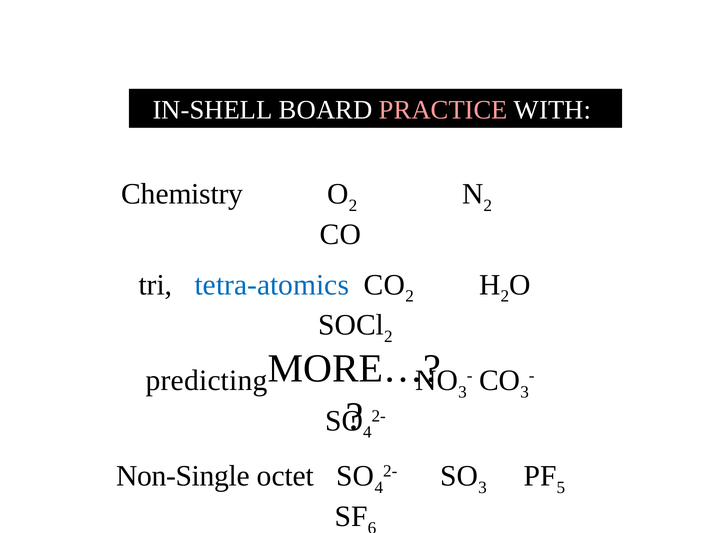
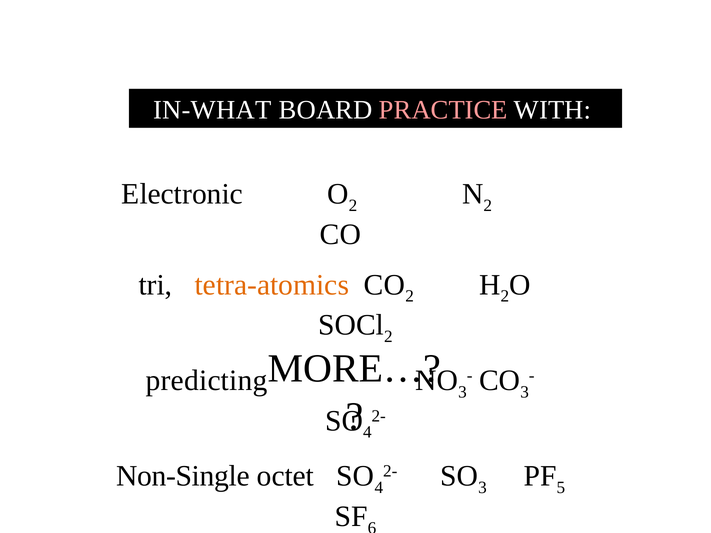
IN-SHELL: IN-SHELL -> IN-WHAT (212, 110)
Chemistry: Chemistry -> Electronic (182, 194)
tetra-atomics colour: blue -> orange (272, 285)
